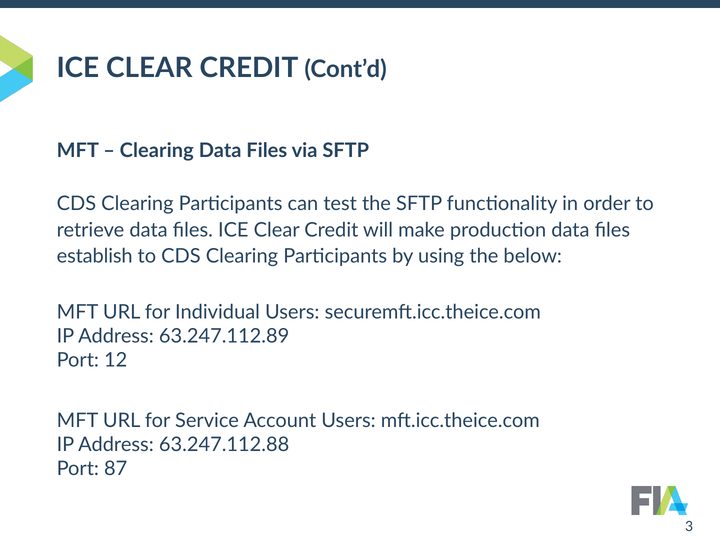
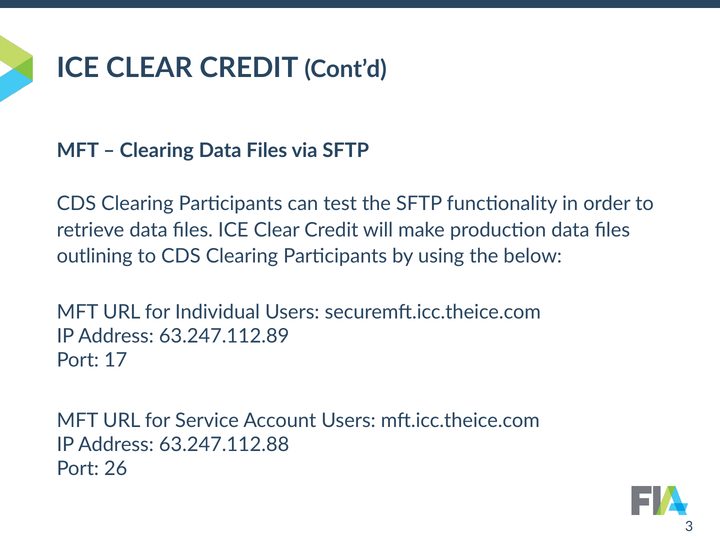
establish: establish -> outlining (95, 256)
12: 12 -> 17 (116, 360)
87: 87 -> 26 (116, 469)
